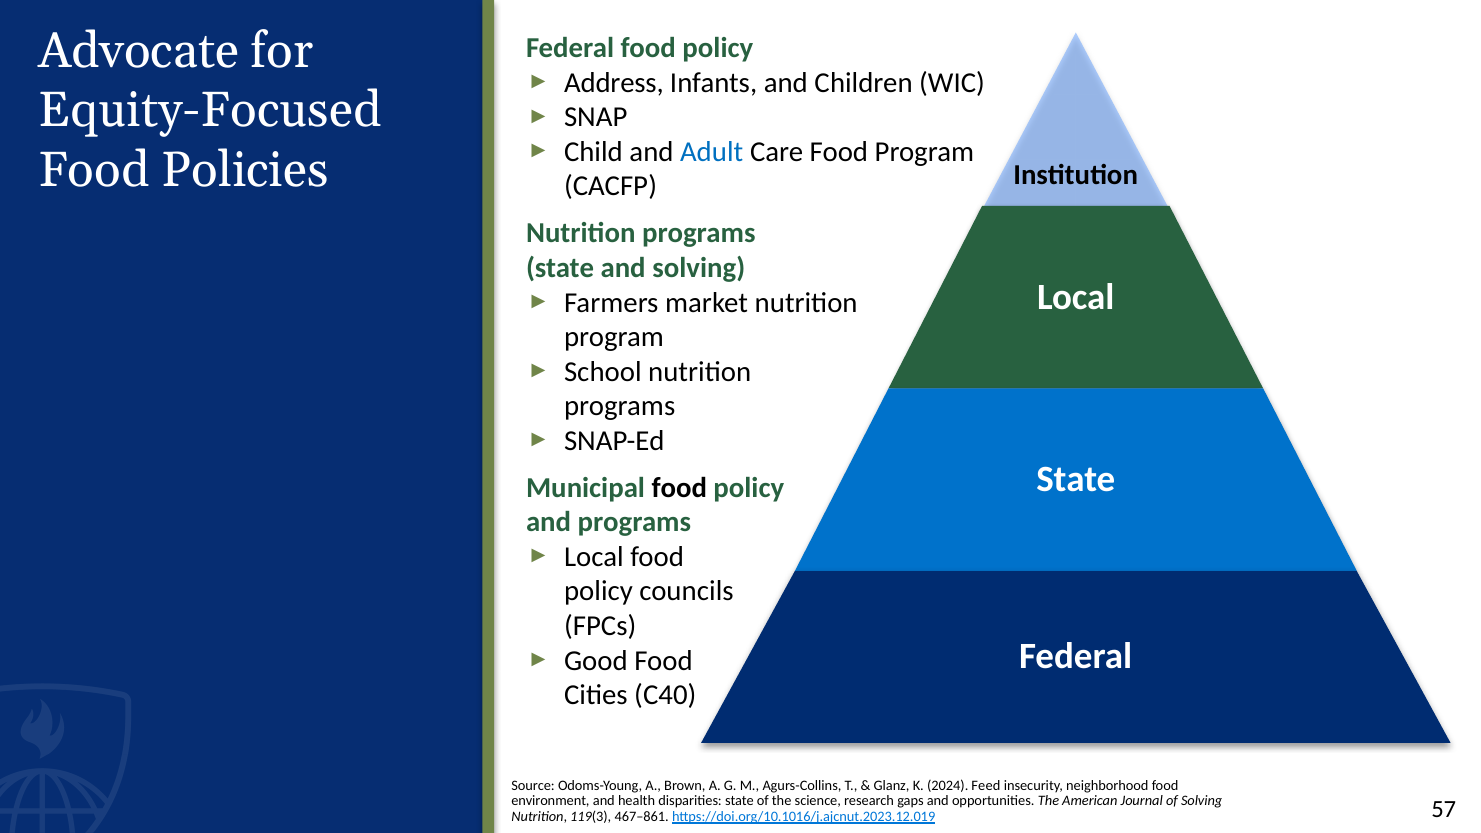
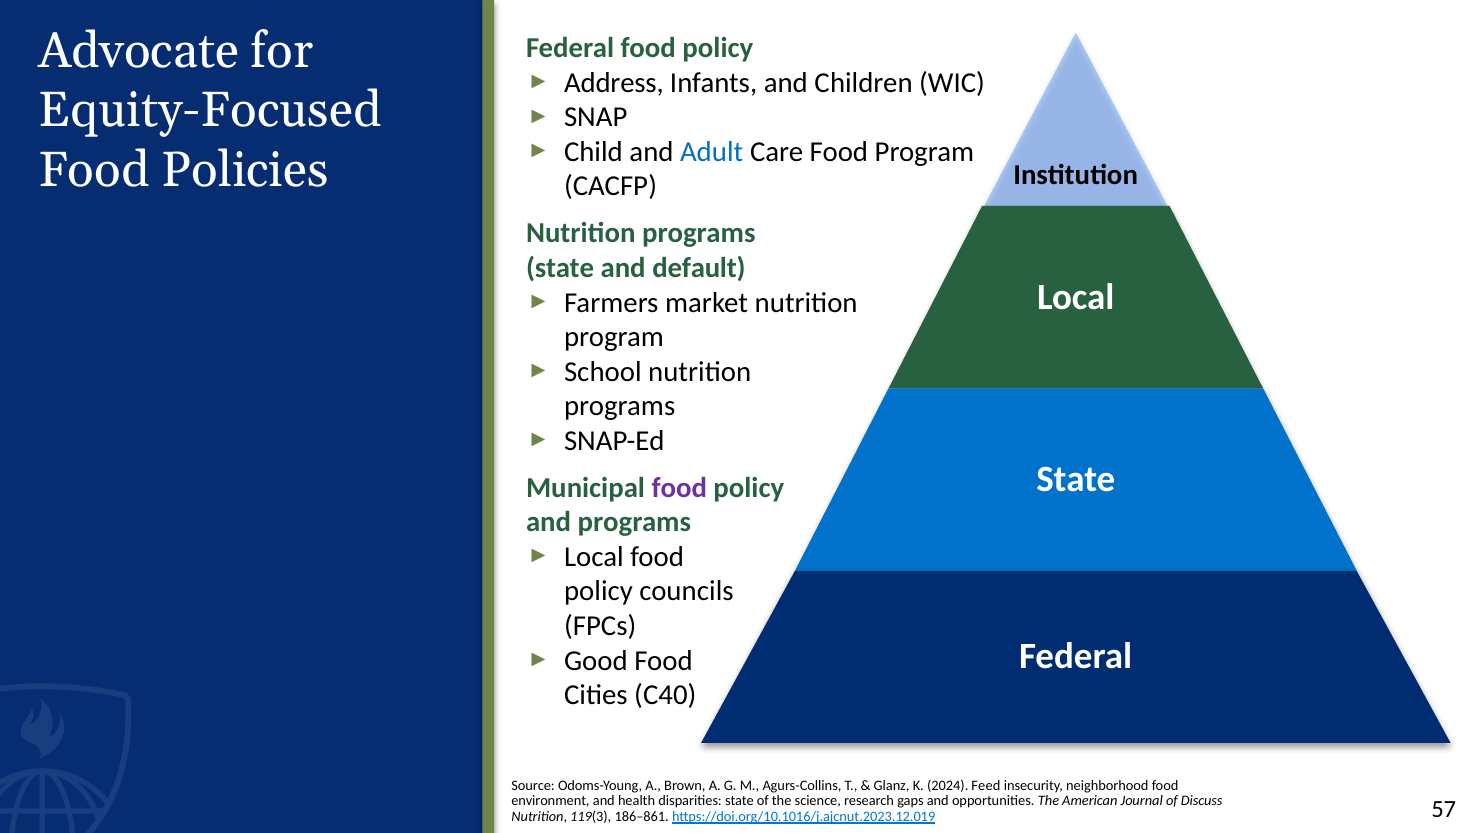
and solving: solving -> default (699, 268)
food colour: black -> purple (679, 488)
of Solving: Solving -> Discuss (1202, 801)
467–861: 467–861 -> 186–861 (642, 817)
